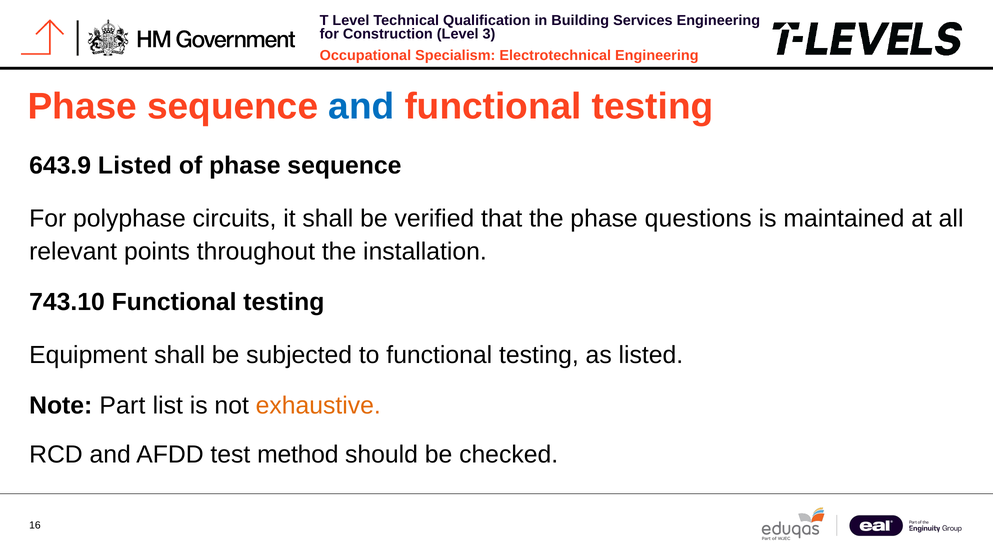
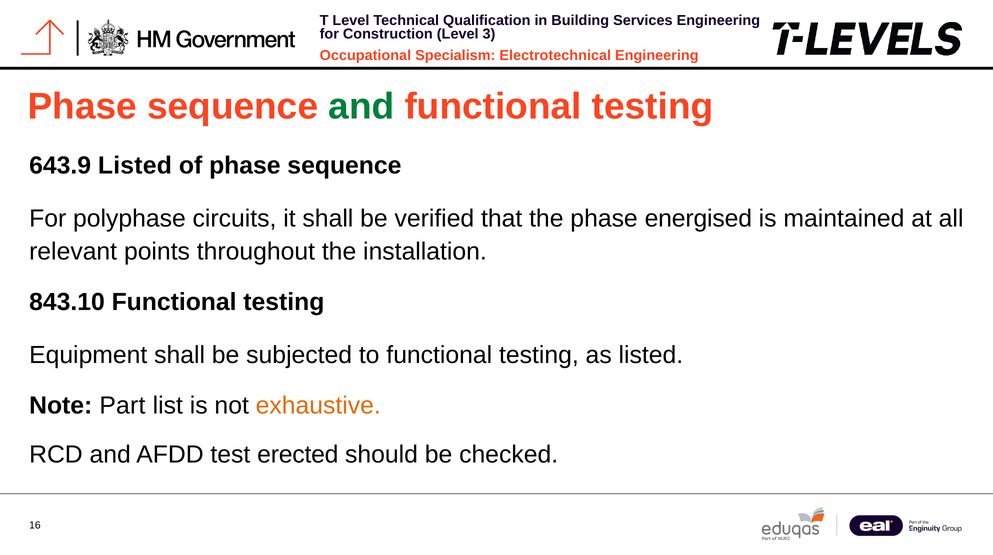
and colour: blue -> green (361, 107)
questions: questions -> energised (698, 219)
743.10: 743.10 -> 843.10 (67, 302)
method: method -> erected (298, 455)
